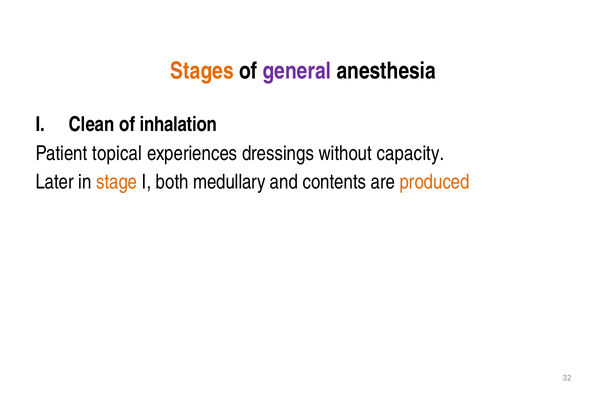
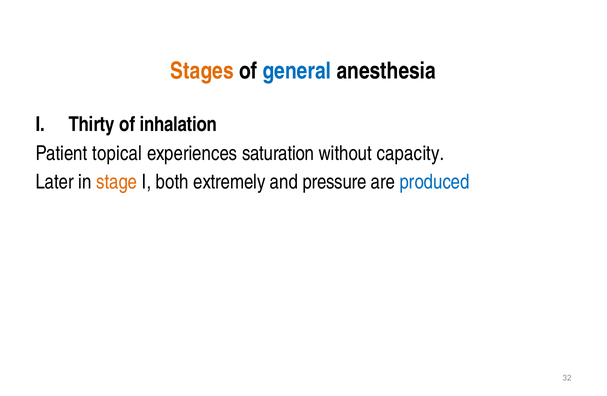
general colour: purple -> blue (297, 71)
Clean: Clean -> Thirty (92, 125)
dressings: dressings -> saturation (278, 153)
medullary: medullary -> extremely (229, 182)
contents: contents -> pressure (335, 182)
produced colour: orange -> blue (435, 182)
